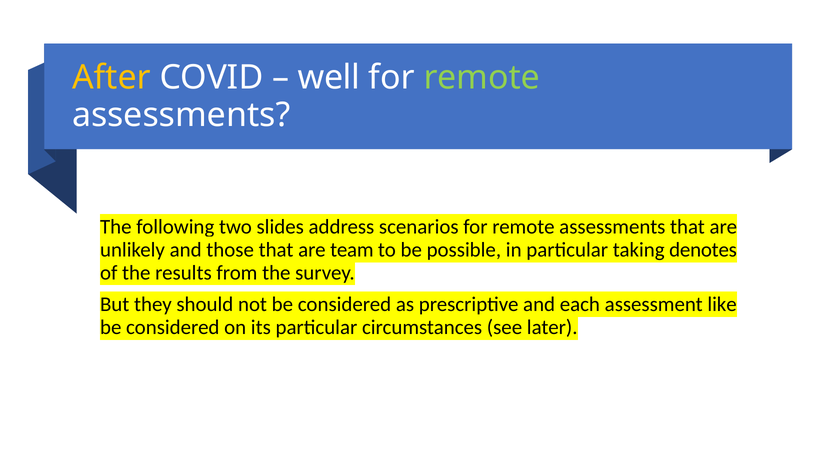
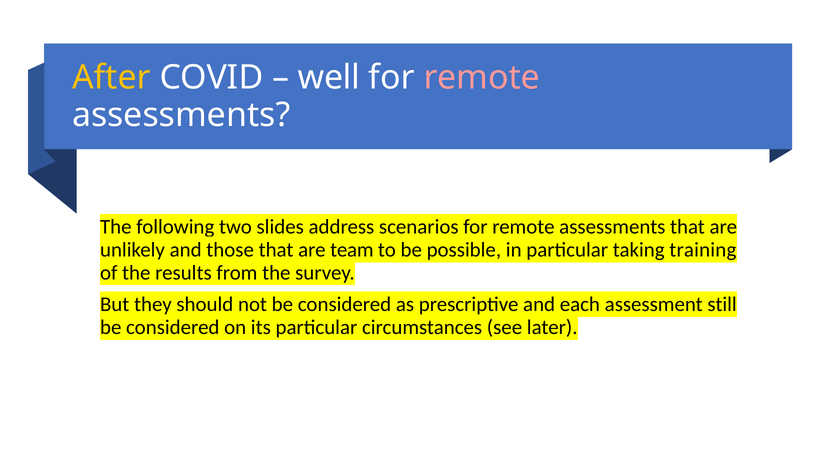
remote colour: light green -> pink (482, 78)
denotes: denotes -> training (703, 250)
like: like -> still (722, 305)
